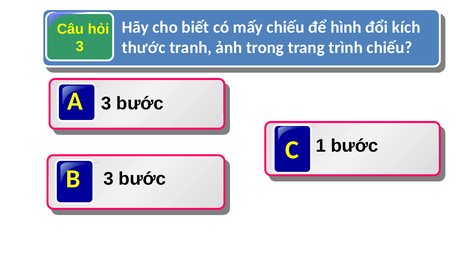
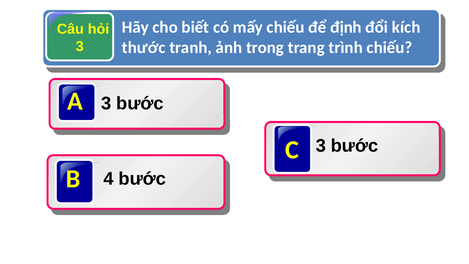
hình: hình -> định (346, 27)
C 1: 1 -> 3 (321, 146)
B 3: 3 -> 4 (109, 179)
